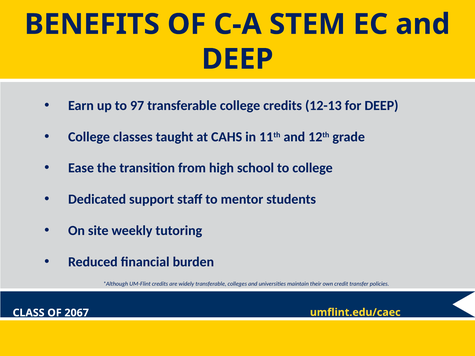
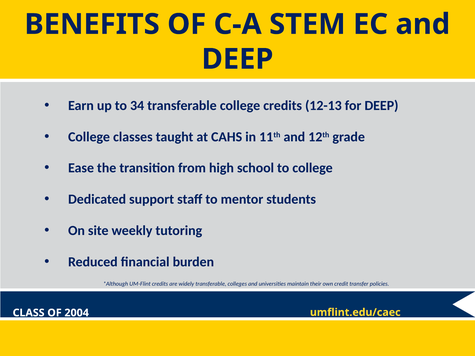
97: 97 -> 34 (137, 106)
2067: 2067 -> 2004 (77, 313)
